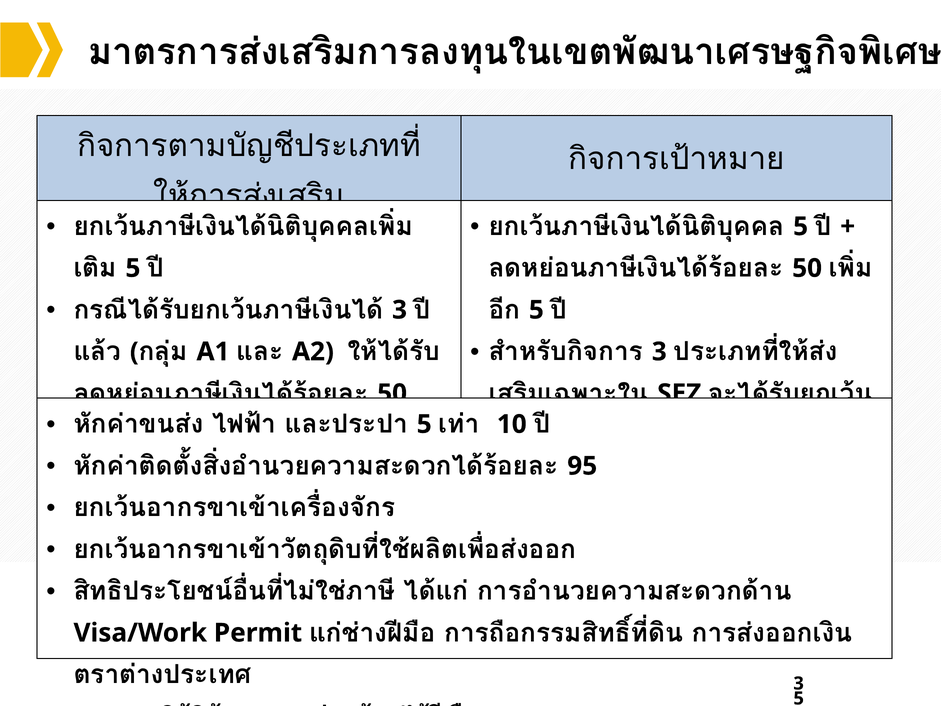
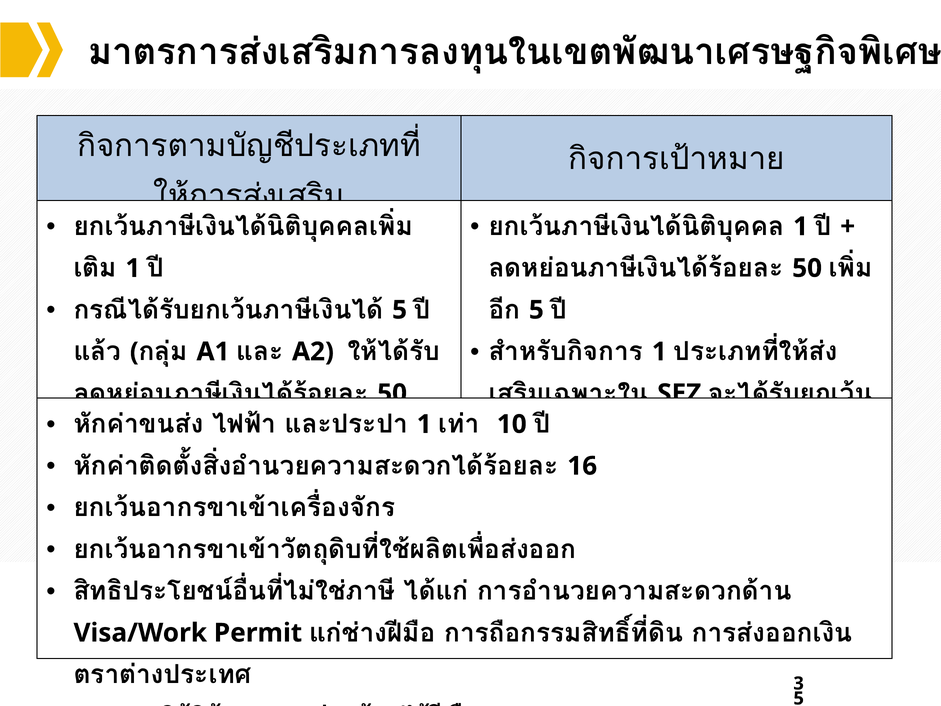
5: 5 -> 1 (801, 226)
5: 5 -> 1 (133, 268)
3: 3 -> 5 (400, 310)
3: 3 -> 1 (659, 352)
5: 5 -> 1 (424, 424)
95: 95 -> 16 (582, 466)
